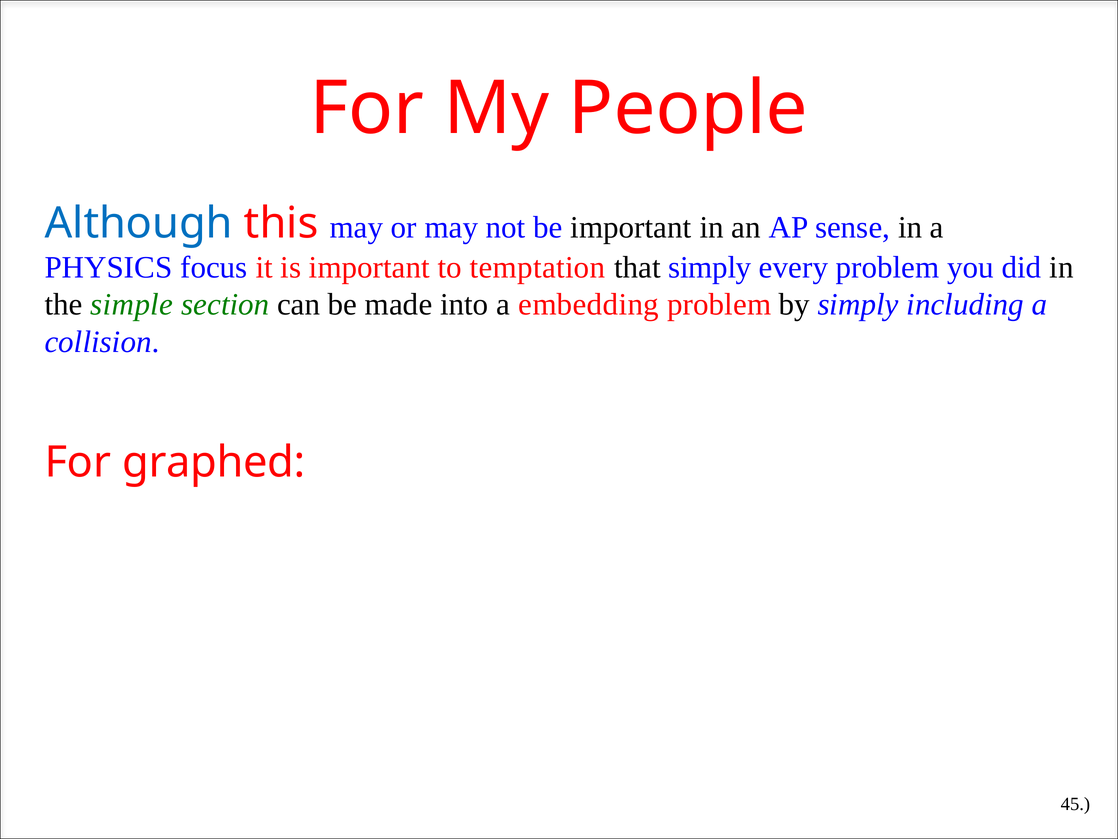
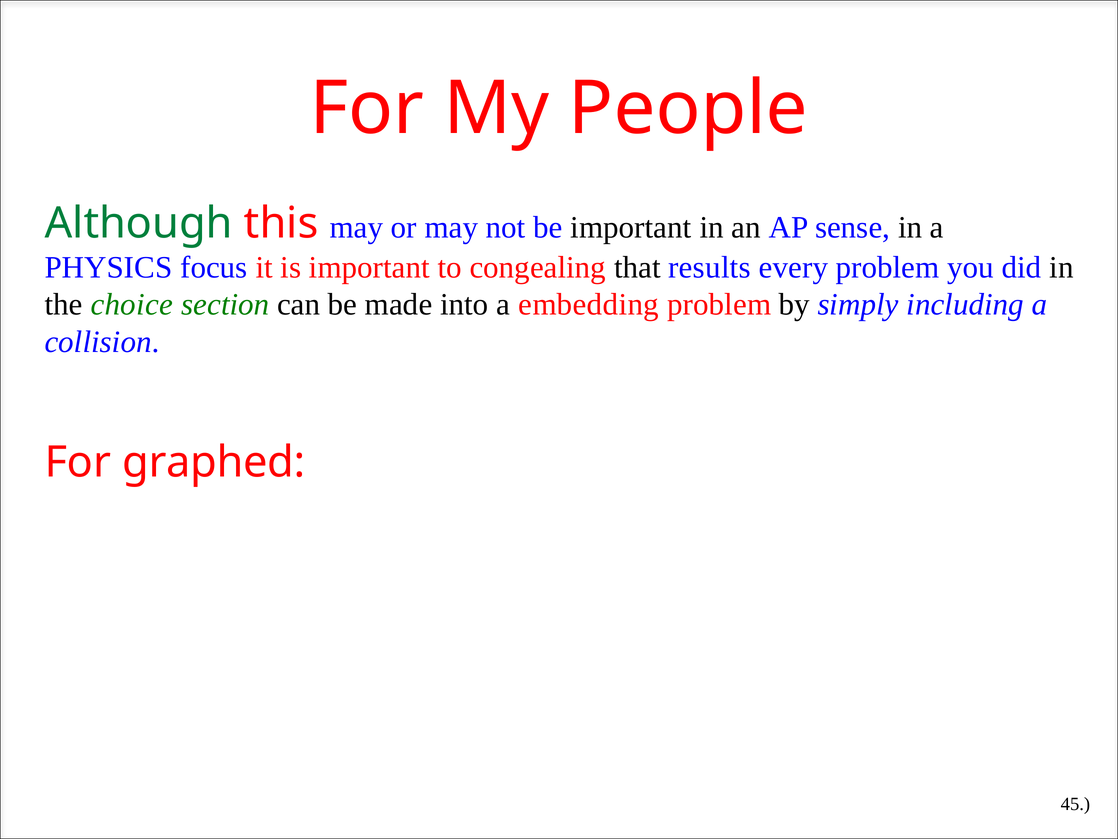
Although colour: blue -> green (139, 223)
temptation: temptation -> congealing (538, 267)
that simply: simply -> results (710, 267)
simple: simple -> choice (132, 304)
